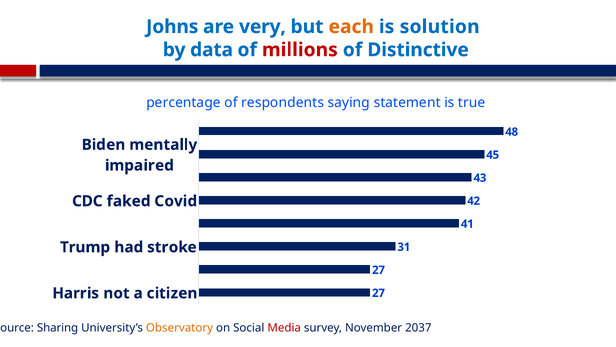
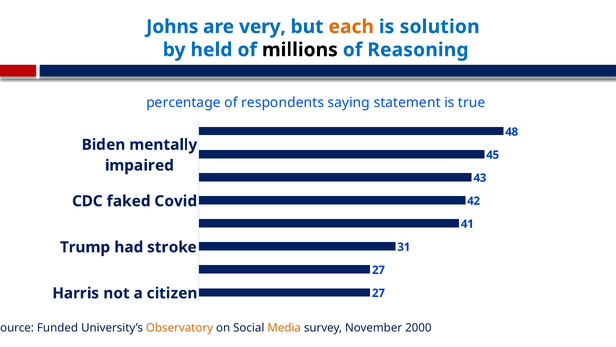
data: data -> held (211, 50)
millions colour: red -> black (300, 50)
Distinctive: Distinctive -> Reasoning (418, 50)
Sharing: Sharing -> Funded (58, 327)
Media colour: red -> orange (284, 327)
2037: 2037 -> 2000 (418, 327)
